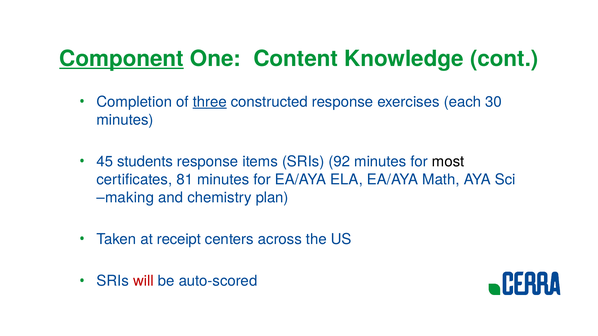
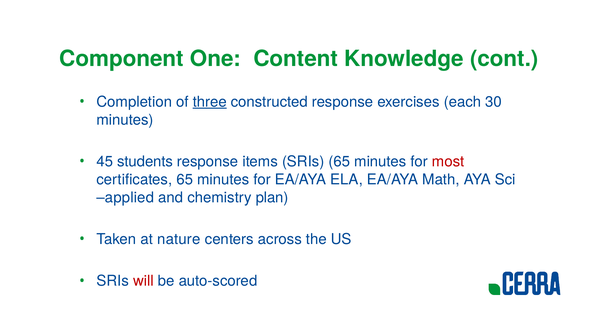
Component underline: present -> none (121, 59)
SRIs 92: 92 -> 65 (339, 162)
most colour: black -> red (448, 162)
certificates 81: 81 -> 65 (185, 180)
making: making -> applied (125, 198)
receipt: receipt -> nature (179, 239)
